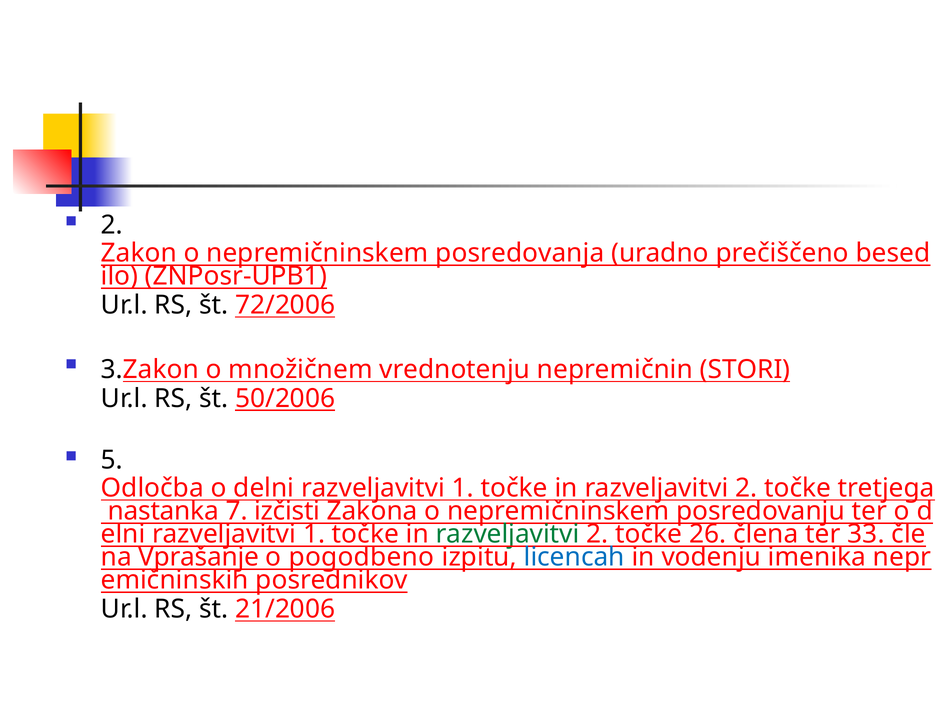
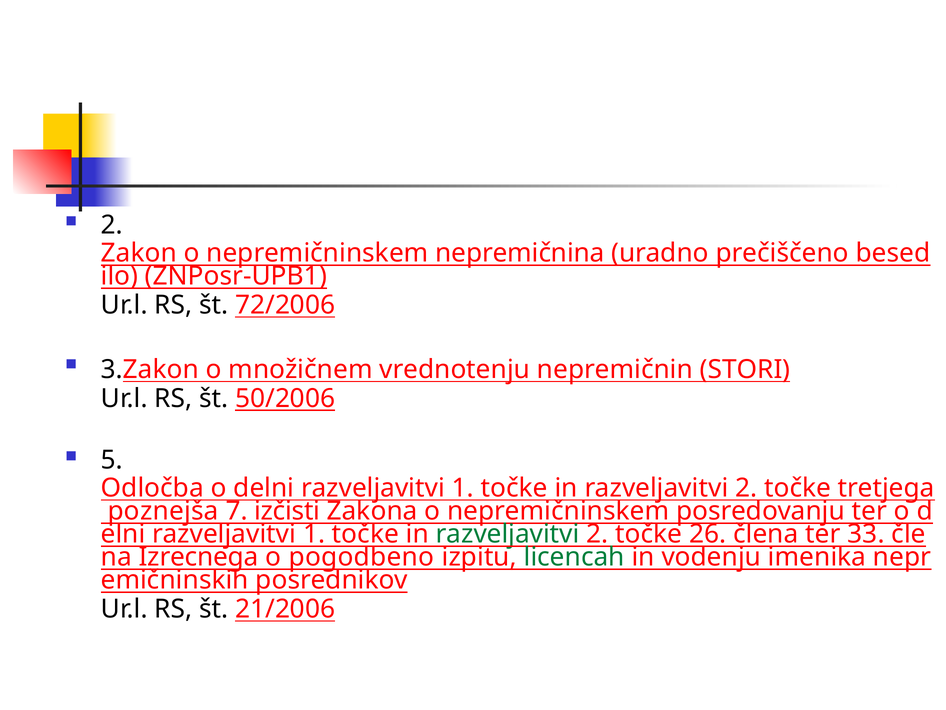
posredovanja: posredovanja -> nepremičnina (520, 253)
nastanka: nastanka -> poznejša (163, 511)
Vprašanje: Vprašanje -> Izrecnega (199, 557)
licencah colour: blue -> green (574, 557)
